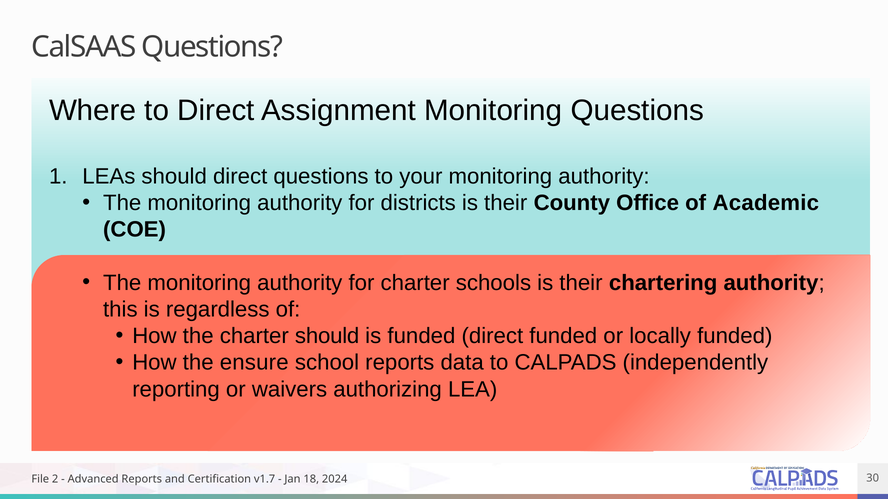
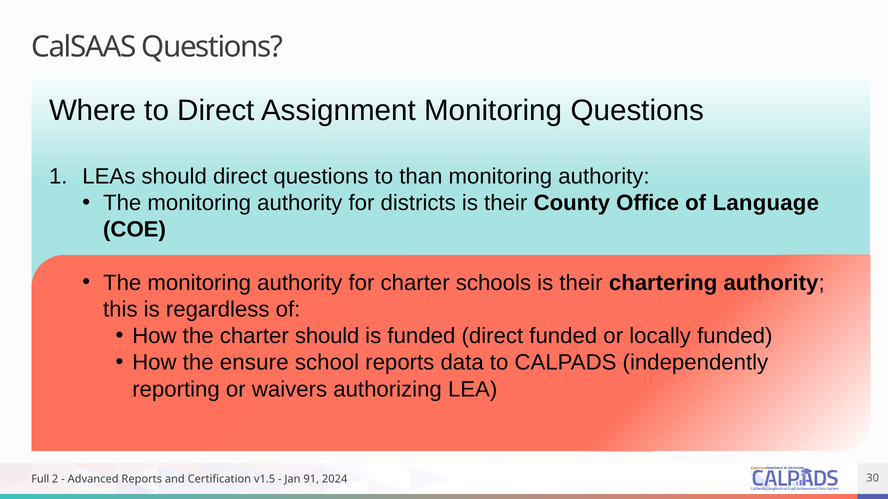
your: your -> than (421, 177)
Academic: Academic -> Language (766, 203)
File: File -> Full (40, 479)
v1.7: v1.7 -> v1.5 (265, 479)
18: 18 -> 91 (311, 479)
